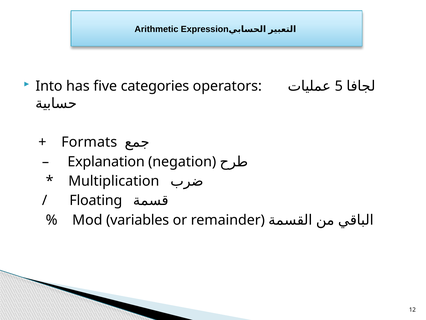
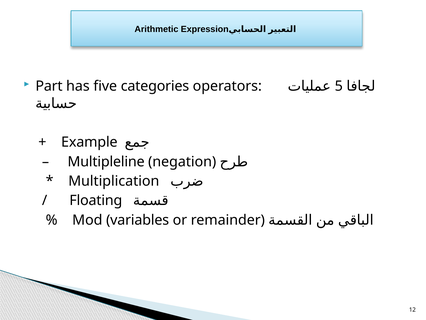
Into: Into -> Part (49, 86)
Formats: Formats -> Example (89, 142)
Explanation: Explanation -> Multipleline (106, 161)
